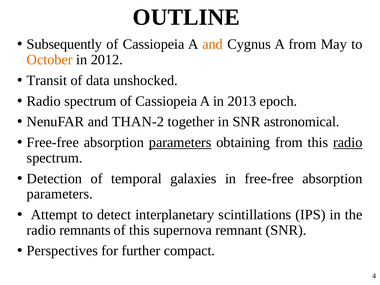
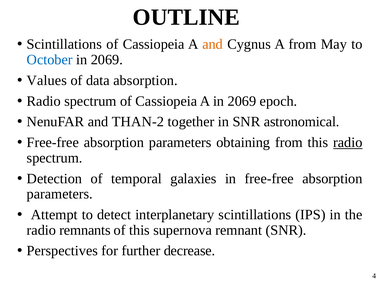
Subsequently: Subsequently -> Scintillations (64, 44)
October colour: orange -> blue (50, 60)
2012: 2012 -> 2069 (107, 60)
Transit: Transit -> Values (47, 80)
data unshocked: unshocked -> absorption (146, 80)
A in 2013: 2013 -> 2069 (242, 101)
parameters underline: present -> none (180, 142)
compact: compact -> decrease (189, 251)
